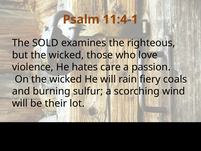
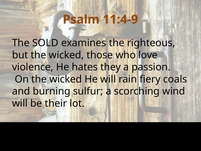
11:4-1: 11:4-1 -> 11:4-9 (120, 19)
care: care -> they (111, 67)
